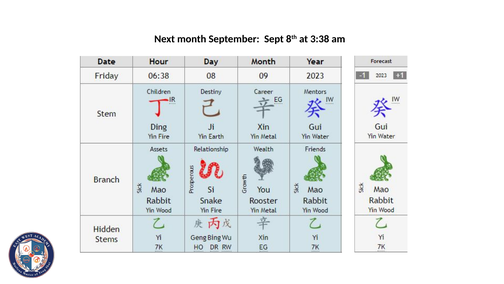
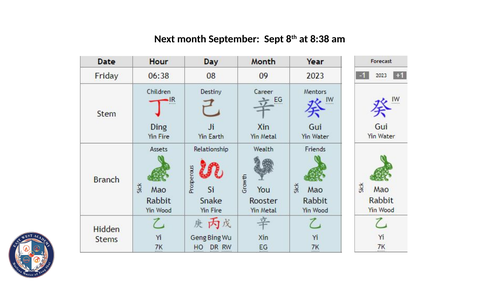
3:38: 3:38 -> 8:38 (320, 39)
